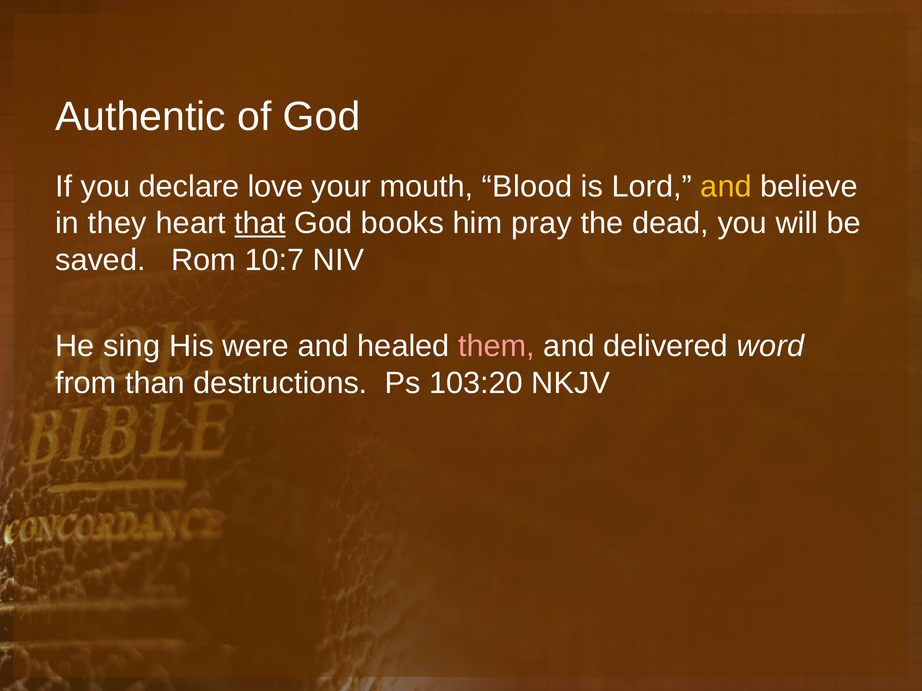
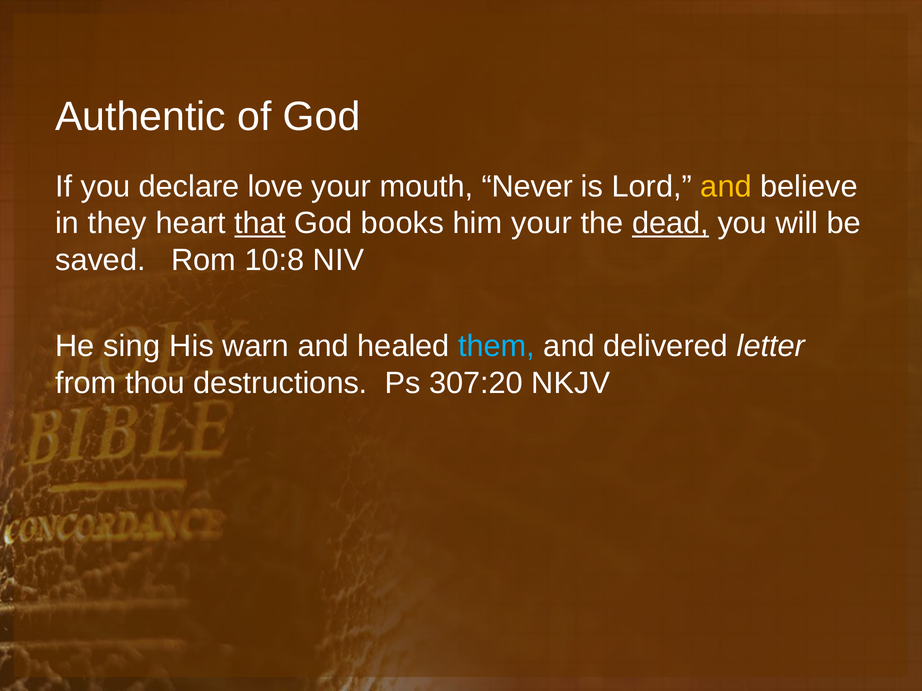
Blood: Blood -> Never (527, 187)
him pray: pray -> your (542, 223)
dead underline: none -> present (671, 223)
10:7: 10:7 -> 10:8 (274, 260)
were: were -> warn (256, 346)
them colour: pink -> light blue (497, 346)
word: word -> letter (771, 346)
than: than -> thou (155, 383)
103:20: 103:20 -> 307:20 (476, 383)
